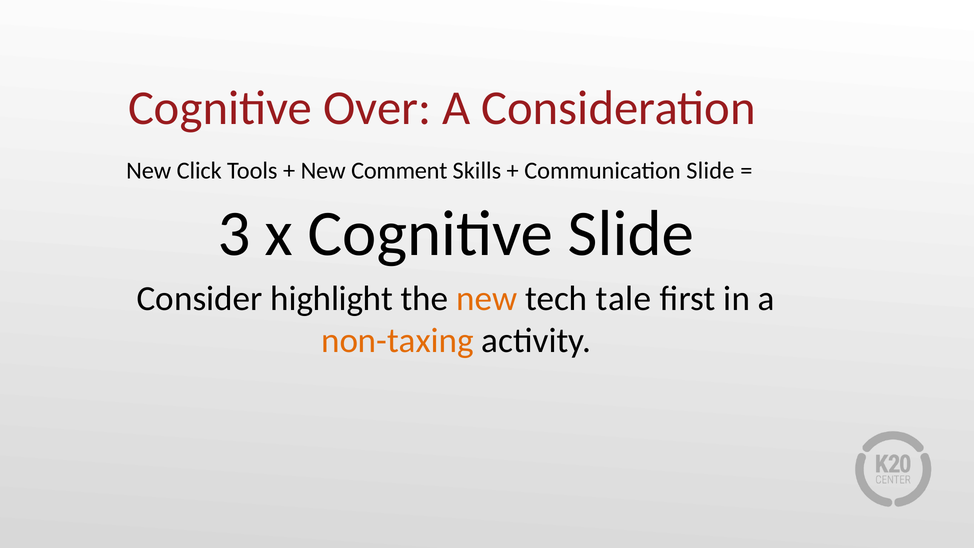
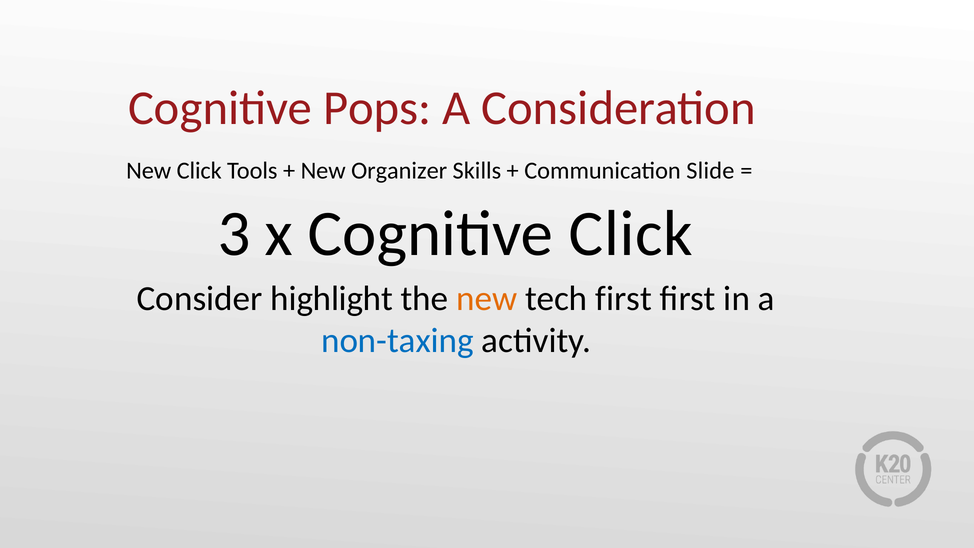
Over: Over -> Pops (377, 108)
Comment: Comment -> Organizer (399, 171)
Cognitive Slide: Slide -> Click (631, 234)
tech tale: tale -> first (624, 299)
non-taxing colour: orange -> blue (397, 341)
